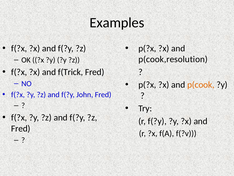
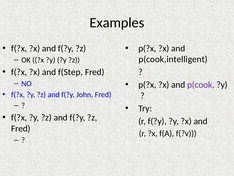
p(cook,resolution: p(cook,resolution -> p(cook,intelligent (173, 59)
f(Trick: f(Trick -> f(Step (70, 72)
p(cook colour: orange -> purple (201, 85)
